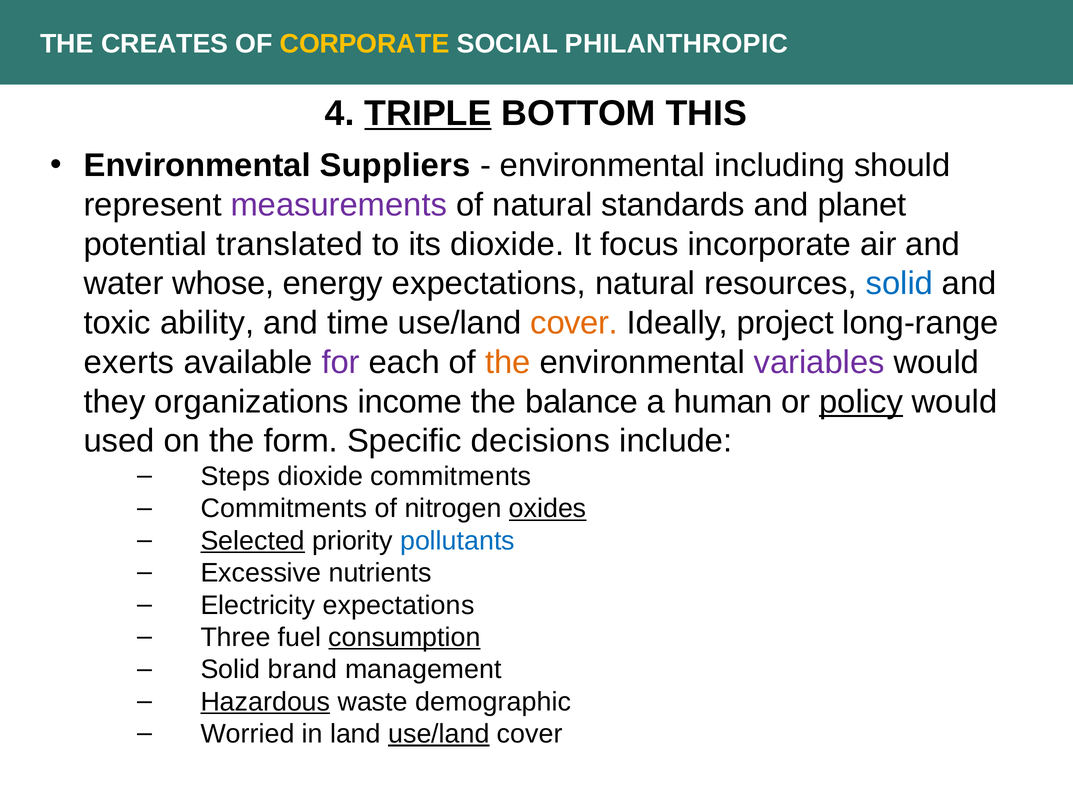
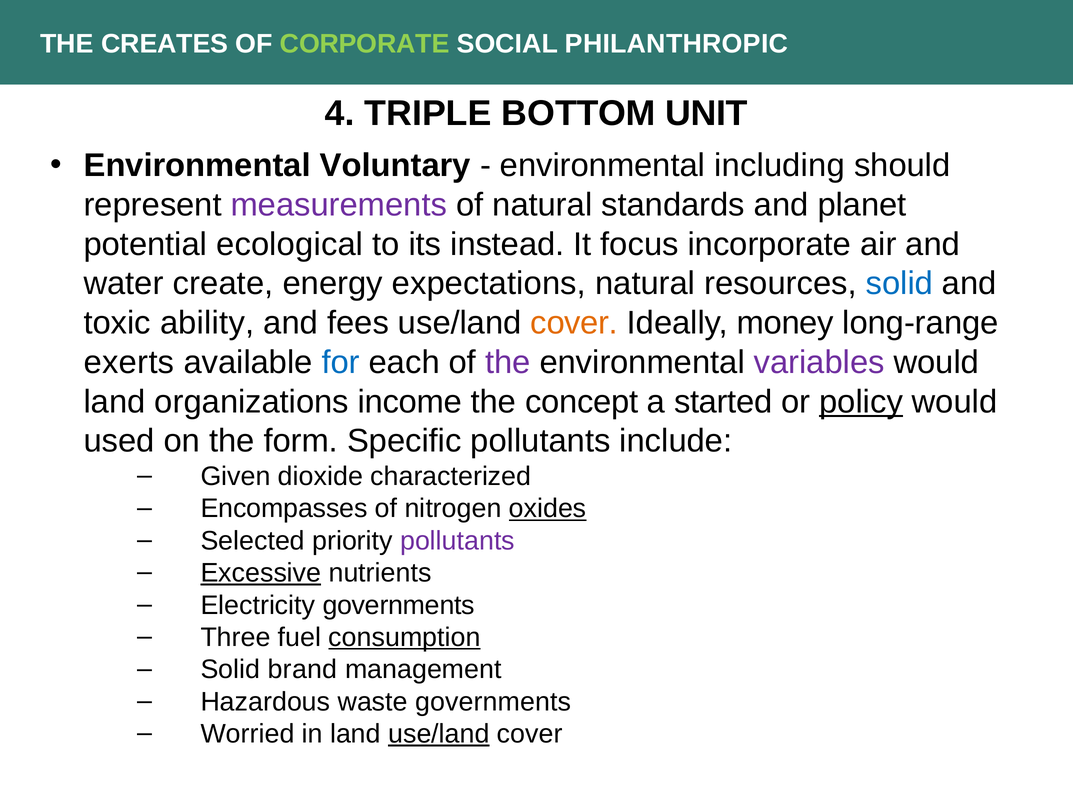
CORPORATE colour: yellow -> light green (365, 44)
TRIPLE underline: present -> none (428, 113)
THIS: THIS -> UNIT (706, 113)
Suppliers: Suppliers -> Voluntary (395, 166)
translated: translated -> ecological (290, 244)
its dioxide: dioxide -> instead (507, 244)
whose: whose -> create (223, 284)
time: time -> fees (358, 323)
project: project -> money (785, 323)
for colour: purple -> blue (341, 362)
the colour: orange -> purple (508, 362)
they: they -> land (115, 402)
balance: balance -> concept (582, 402)
human: human -> started (723, 402)
Specific decisions: decisions -> pollutants (540, 441)
Steps: Steps -> Given (236, 476)
dioxide commitments: commitments -> characterized (451, 476)
Commitments: Commitments -> Encompasses (284, 508)
Selected underline: present -> none (253, 541)
pollutants colour: blue -> purple (457, 541)
Excessive underline: none -> present (261, 573)
Electricity expectations: expectations -> governments (399, 605)
Hazardous underline: present -> none (265, 702)
waste demographic: demographic -> governments (493, 702)
